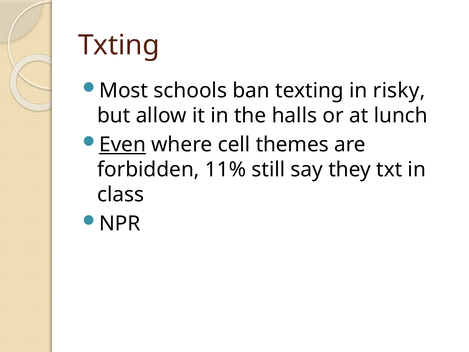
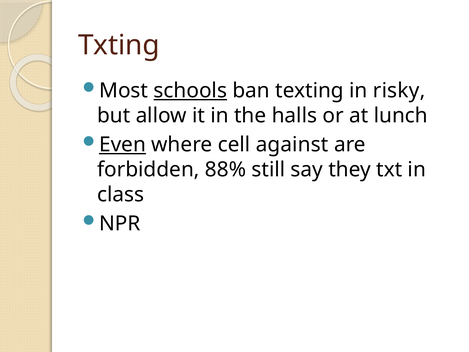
schools underline: none -> present (190, 91)
themes: themes -> against (292, 144)
11%: 11% -> 88% (225, 170)
